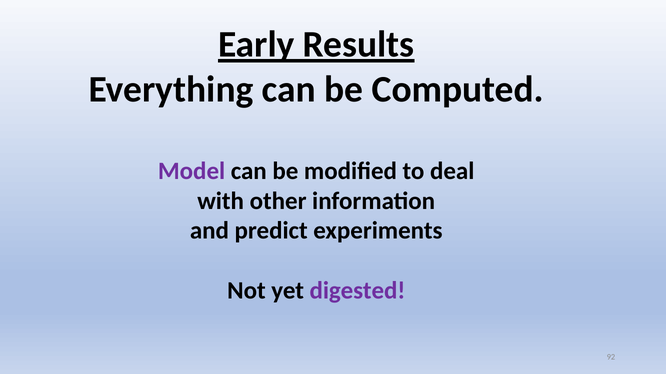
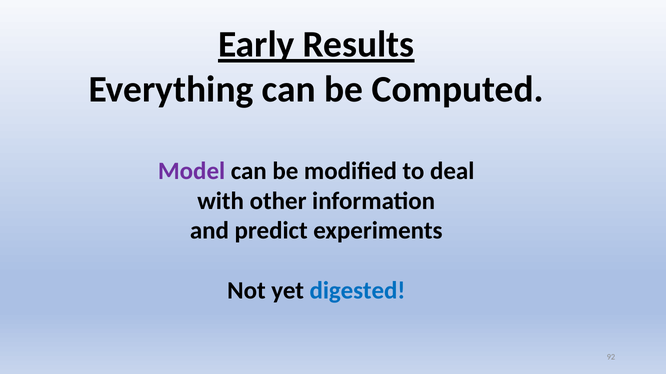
digested colour: purple -> blue (358, 291)
